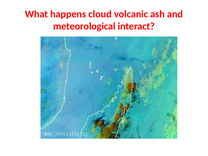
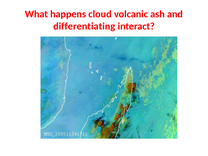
meteorological: meteorological -> differentiating (84, 26)
